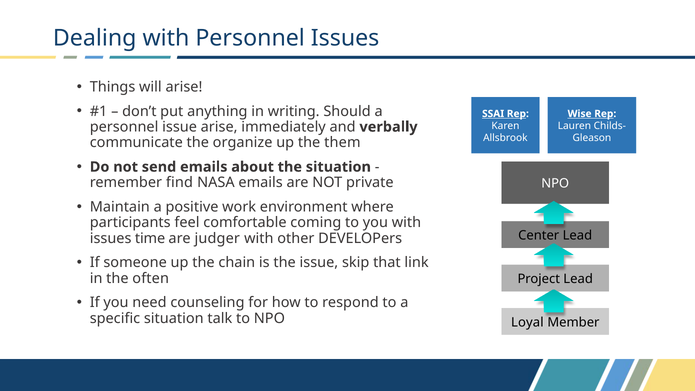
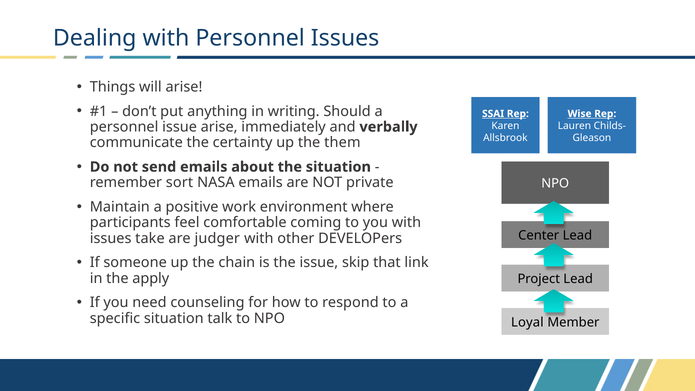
organize: organize -> certainty (243, 143)
find: find -> sort (179, 183)
time: time -> take (150, 238)
often: often -> apply (151, 278)
